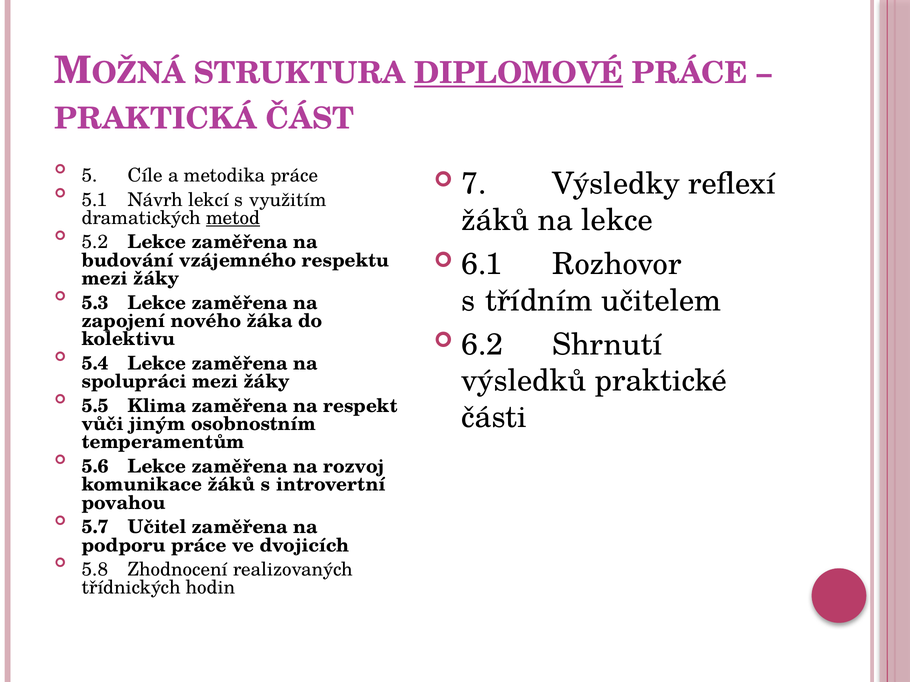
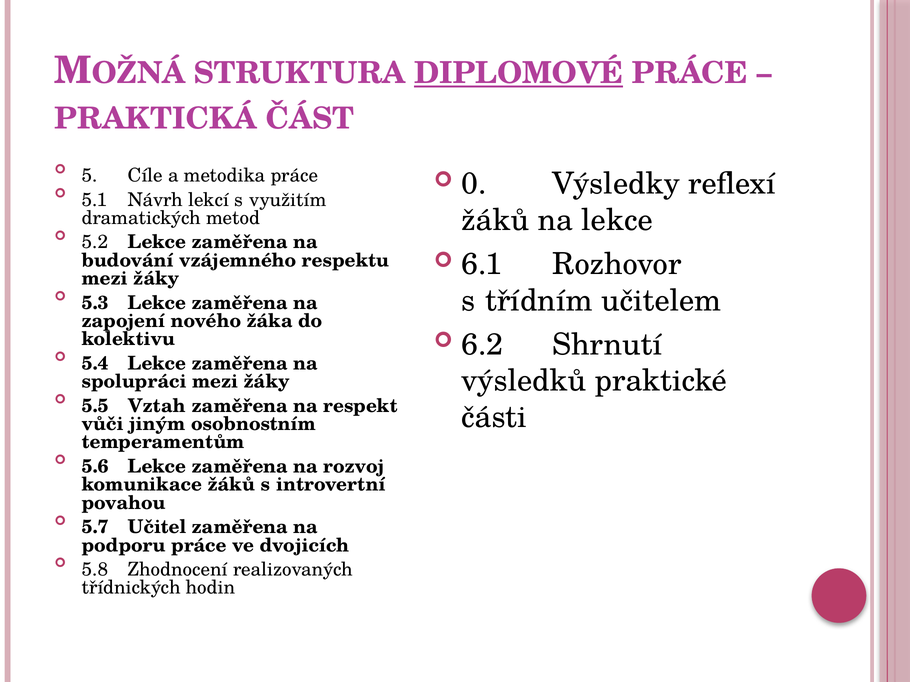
7: 7 -> 0 (474, 184)
metod underline: present -> none (233, 218)
Klima: Klima -> Vztah (157, 406)
